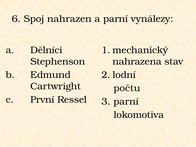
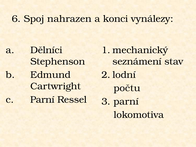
a parní: parní -> konci (116, 19)
nahrazena: nahrazena -> seznámení (137, 61)
První: První -> Parní (42, 100)
